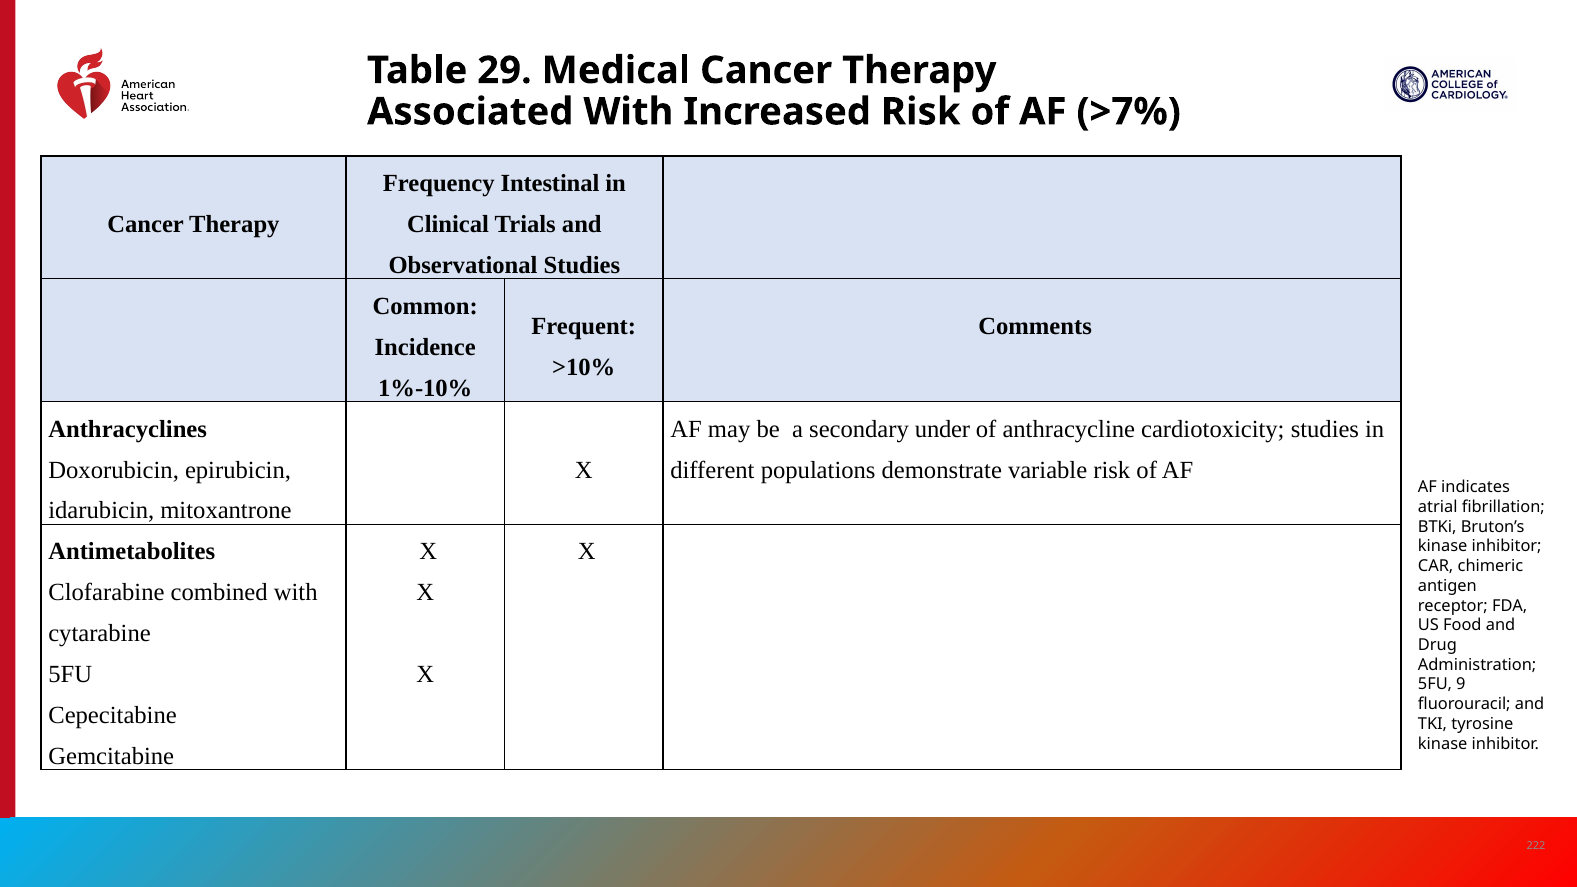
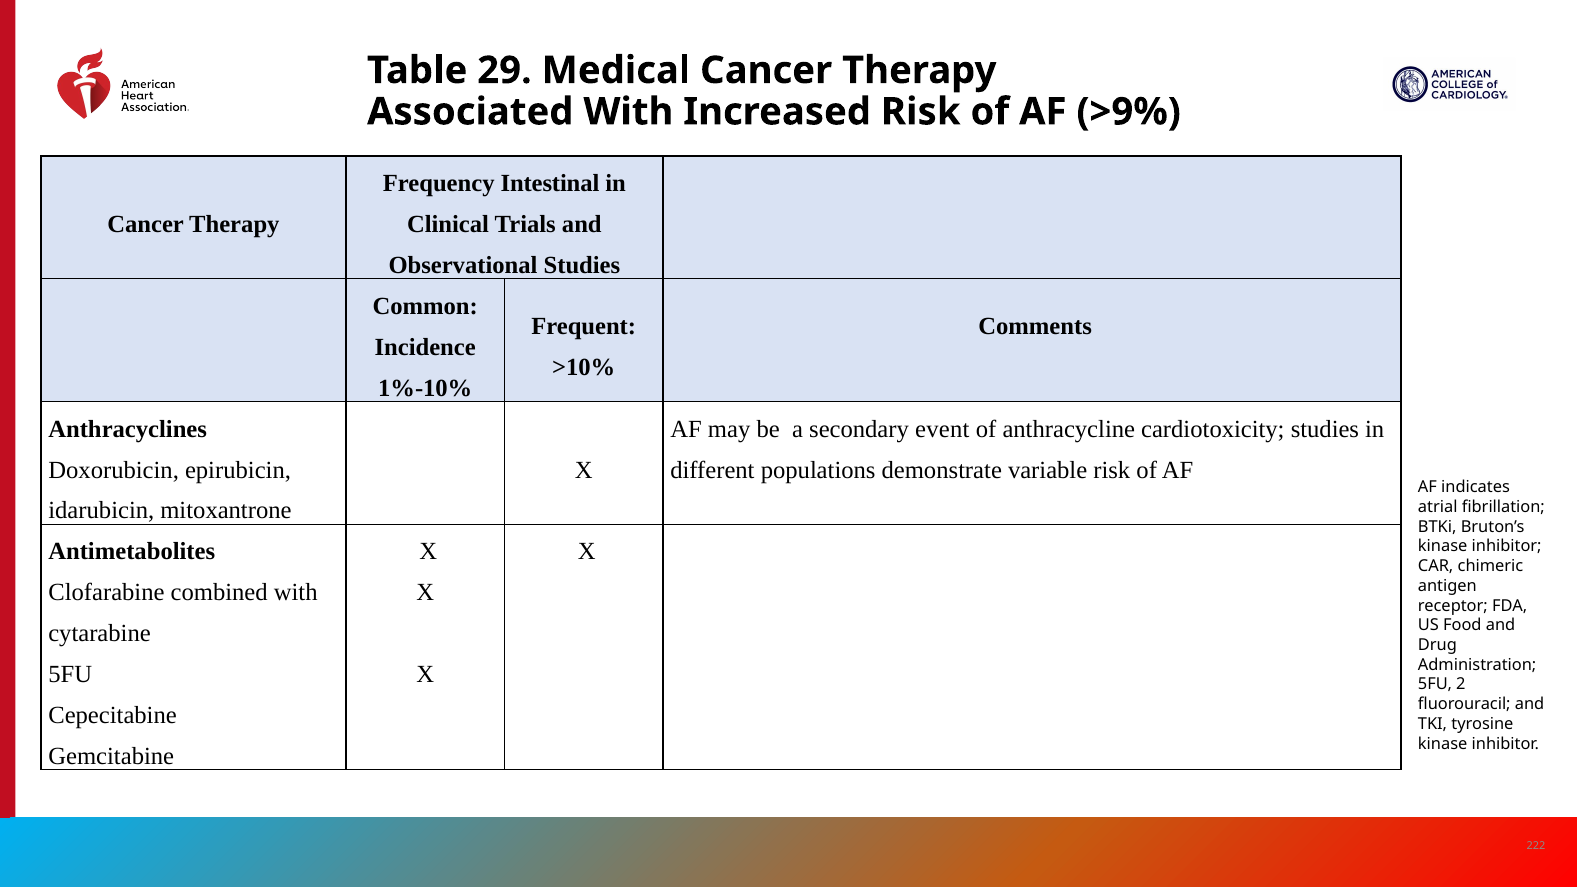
>7%: >7% -> >9% (1129, 112)
under: under -> event (942, 429)
9: 9 -> 2 (1461, 685)
